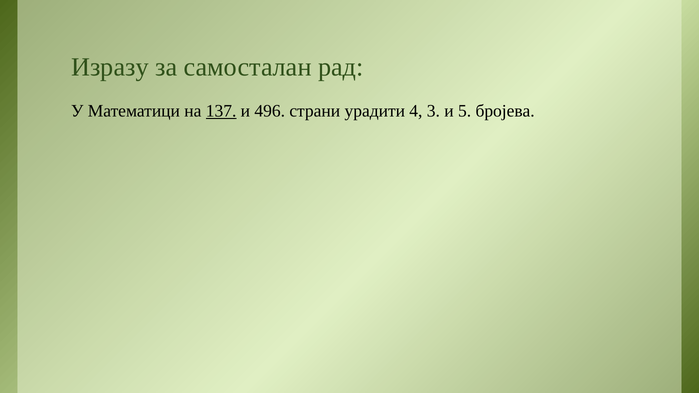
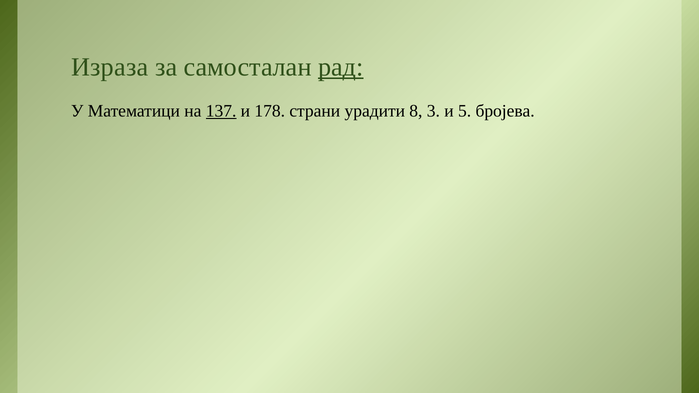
Изразу: Изразу -> Израза (110, 67)
рад underline: none -> present (341, 67)
496: 496 -> 178 (270, 111)
4: 4 -> 8 (416, 111)
